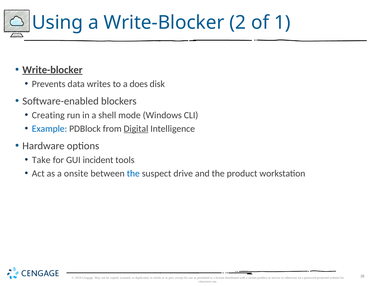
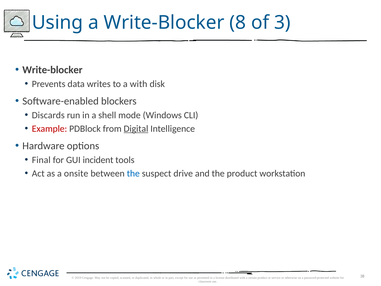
2: 2 -> 8 (238, 23)
1: 1 -> 3 (282, 23)
Write-blocker underline: present -> none (52, 70)
a does: does -> with (139, 84)
Creating: Creating -> Discards (48, 115)
Example colour: blue -> red (49, 129)
Take: Take -> Final (41, 160)
